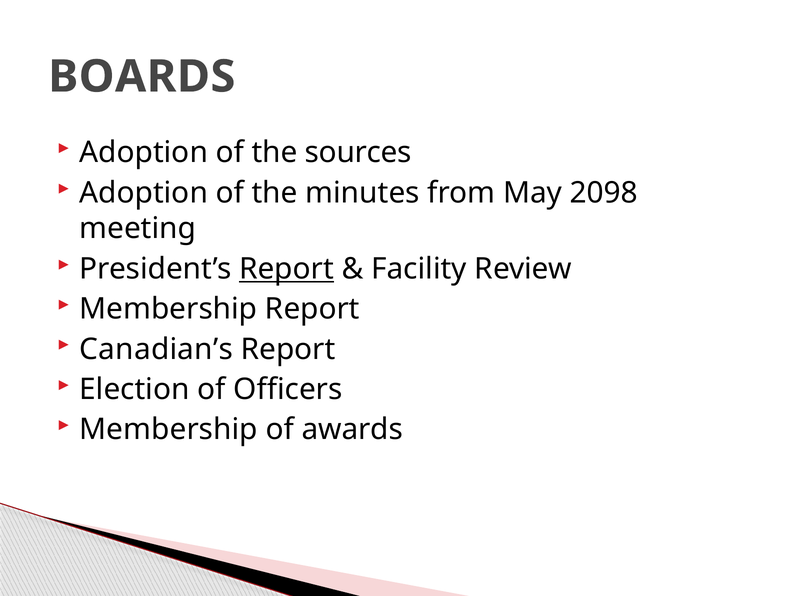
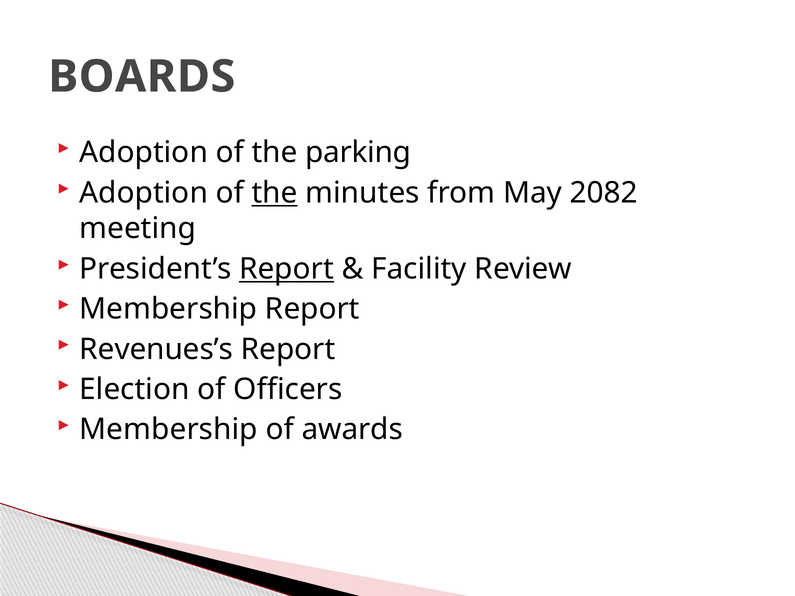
sources: sources -> parking (358, 153)
the underline: none -> present (275, 193)
2098: 2098 -> 2082 (604, 193)
Canadian’s: Canadian’s -> Revenues’s (156, 349)
